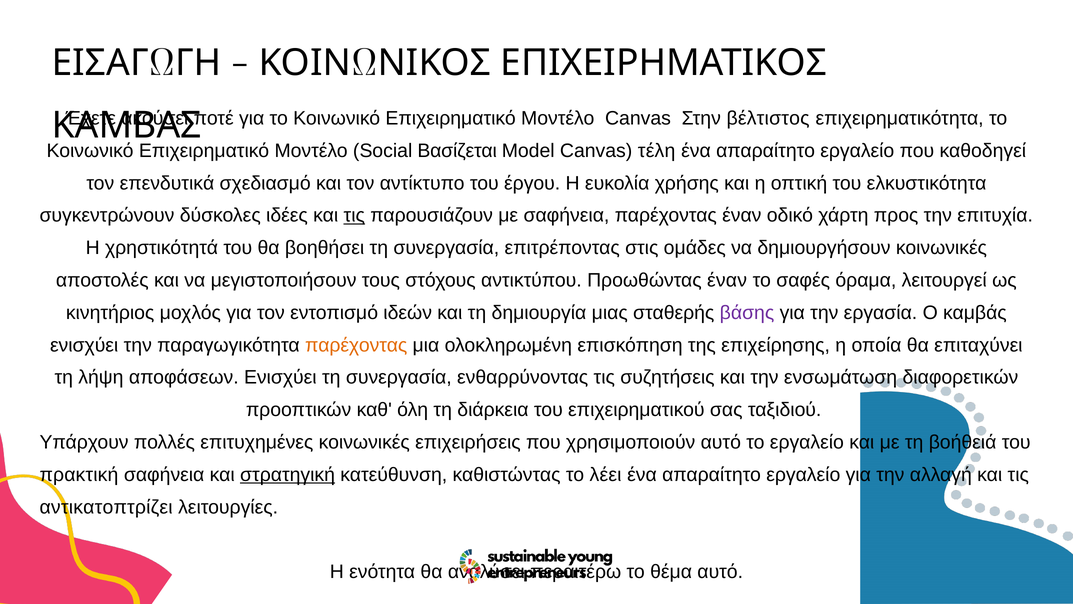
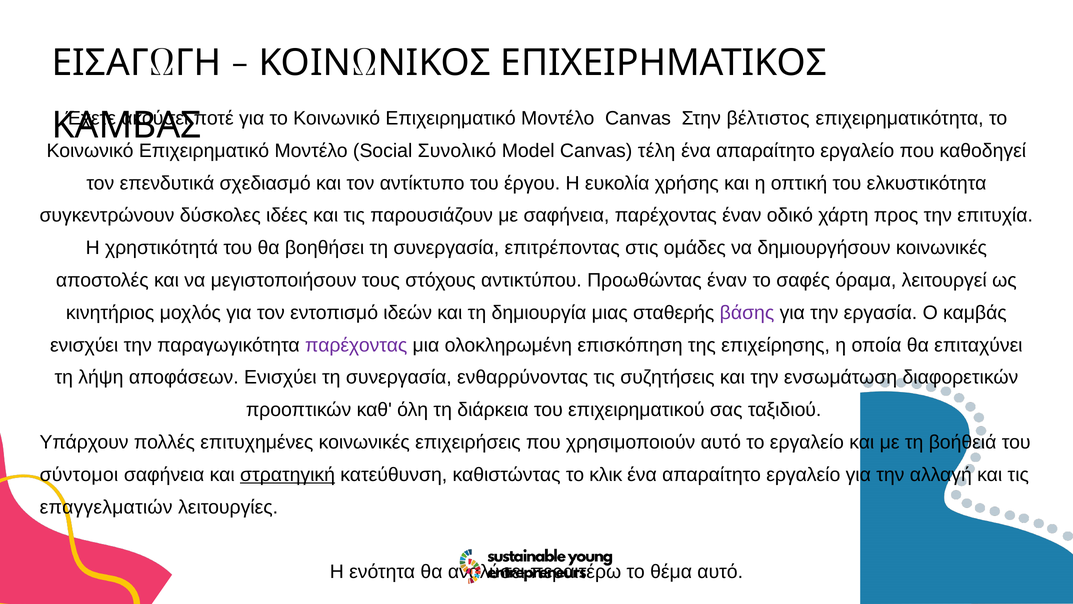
Βασίζεται: Βασίζεται -> Συνολικό (457, 151)
τις underline: present -> none (354, 215)
παρέχοντας colour: orange -> purple (356, 345)
πρακτική: πρακτική -> σύντομοι (79, 474)
λέει: λέει -> κλικ (606, 474)
αντικατοπτρίζει: αντικατοπτρίζει -> επαγγελματιών (106, 507)
